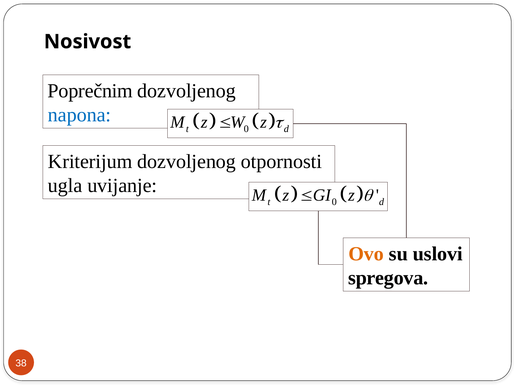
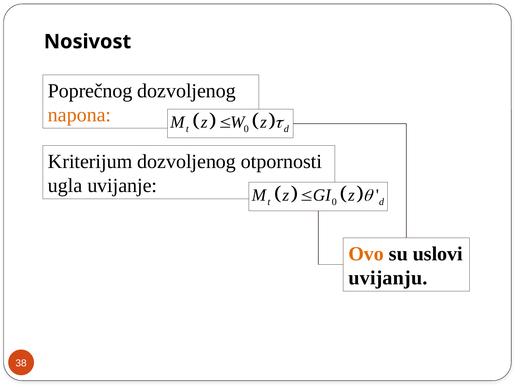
Poprečnim: Poprečnim -> Poprečnog (90, 91)
napona colour: blue -> orange (80, 115)
spregova: spregova -> uvijanju (388, 278)
